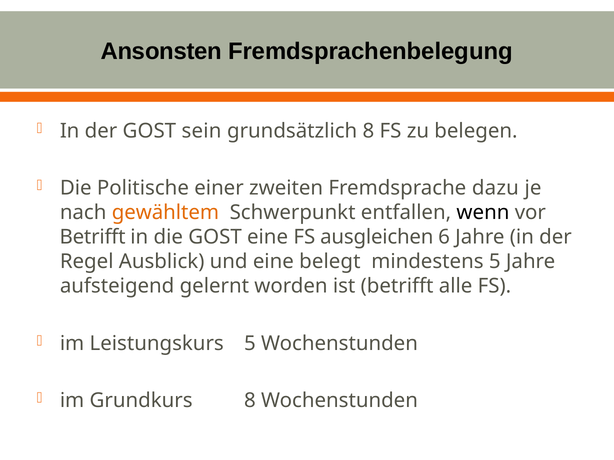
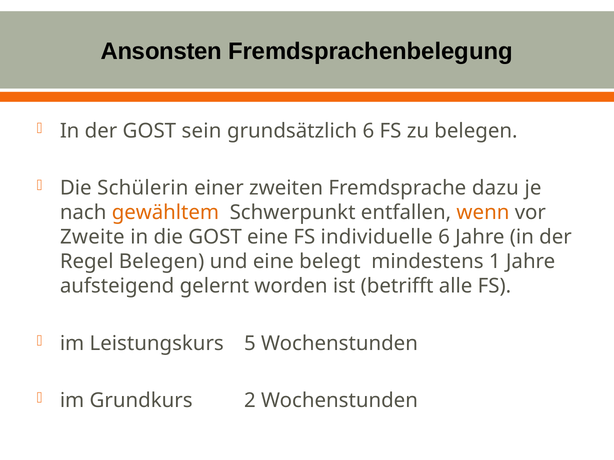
grundsätzlich 8: 8 -> 6 (368, 131)
Politische: Politische -> Schülerin (143, 188)
wenn colour: black -> orange (483, 213)
Betrifft: Betrifft -> Zweite (92, 237)
ausgleichen: ausgleichen -> individuelle (377, 237)
Regel Ausblick: Ausblick -> Belegen (162, 262)
mindestens 5: 5 -> 1 (495, 262)
Grundkurs 8: 8 -> 2 (250, 401)
